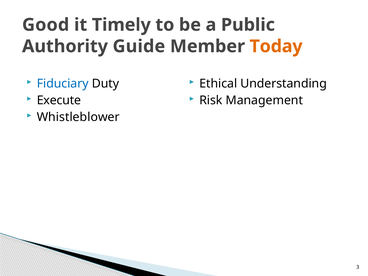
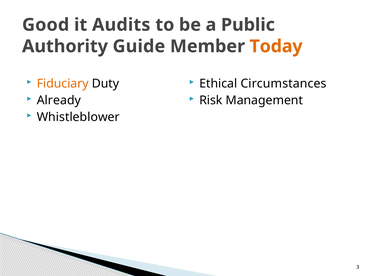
Timely: Timely -> Audits (121, 25)
Fiduciary colour: blue -> orange (63, 84)
Understanding: Understanding -> Circumstances (284, 84)
Execute: Execute -> Already (59, 100)
